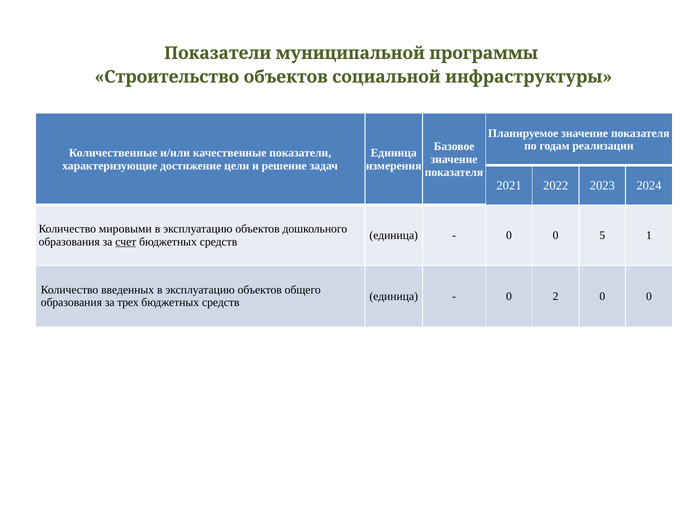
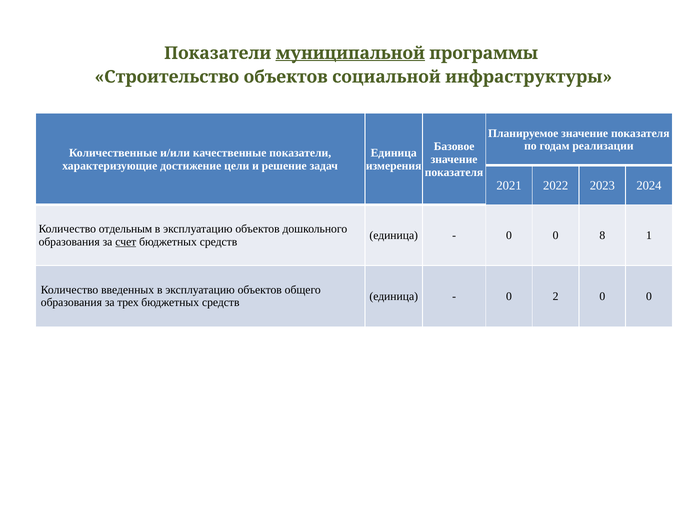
муниципальной underline: none -> present (350, 53)
мировыми: мировыми -> отдельным (125, 229)
5: 5 -> 8 (602, 235)
